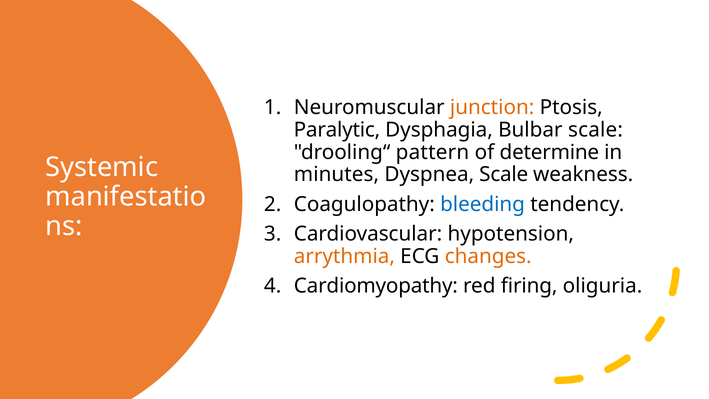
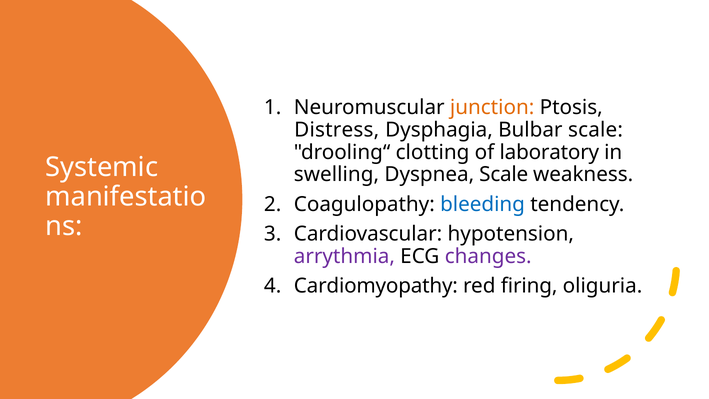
Paralytic: Paralytic -> Distress (337, 130)
pattern: pattern -> clotting (433, 152)
determine: determine -> laboratory (549, 152)
minutes: minutes -> swelling (336, 174)
arrythmia colour: orange -> purple (344, 256)
changes colour: orange -> purple (488, 256)
